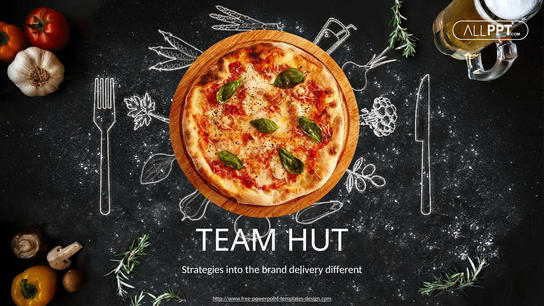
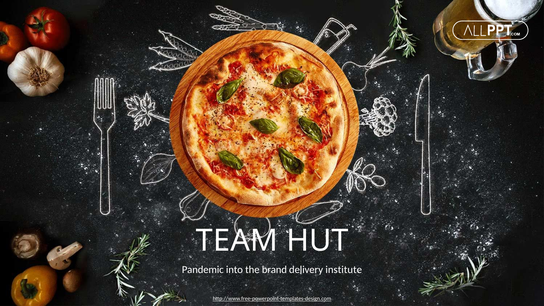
Strategies: Strategies -> Pandemic (203, 270)
different: different -> institute (344, 270)
